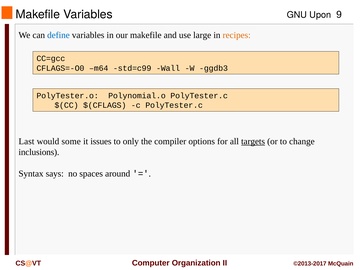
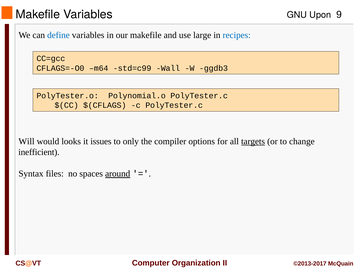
recipes colour: orange -> blue (237, 35)
Last: Last -> Will (27, 141)
some: some -> looks (71, 141)
inclusions: inclusions -> inefficient (39, 152)
says: says -> files (55, 174)
around underline: none -> present (118, 174)
